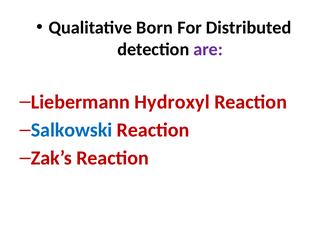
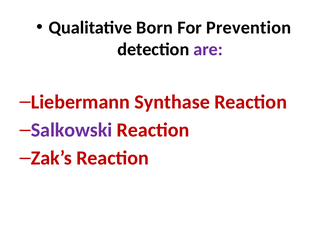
Distributed: Distributed -> Prevention (249, 27)
Hydroxyl: Hydroxyl -> Synthase (172, 102)
Salkowski colour: blue -> purple (72, 130)
